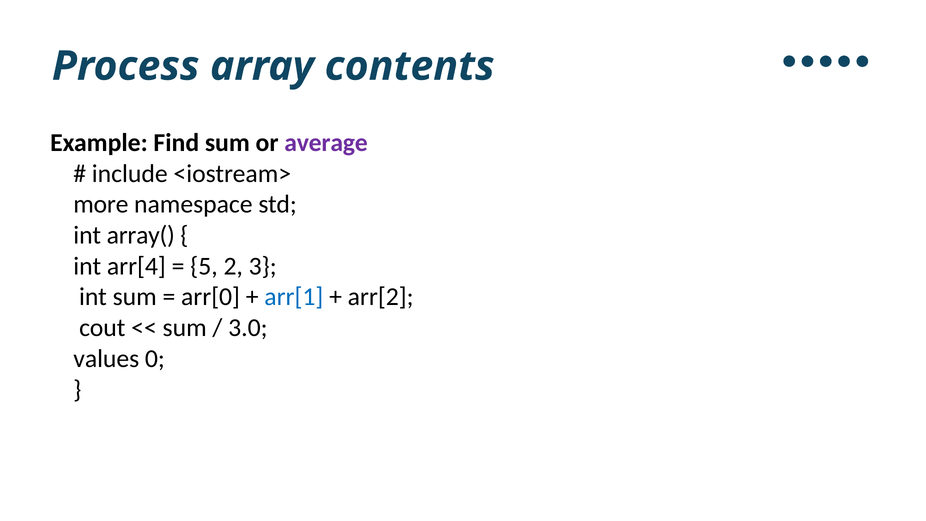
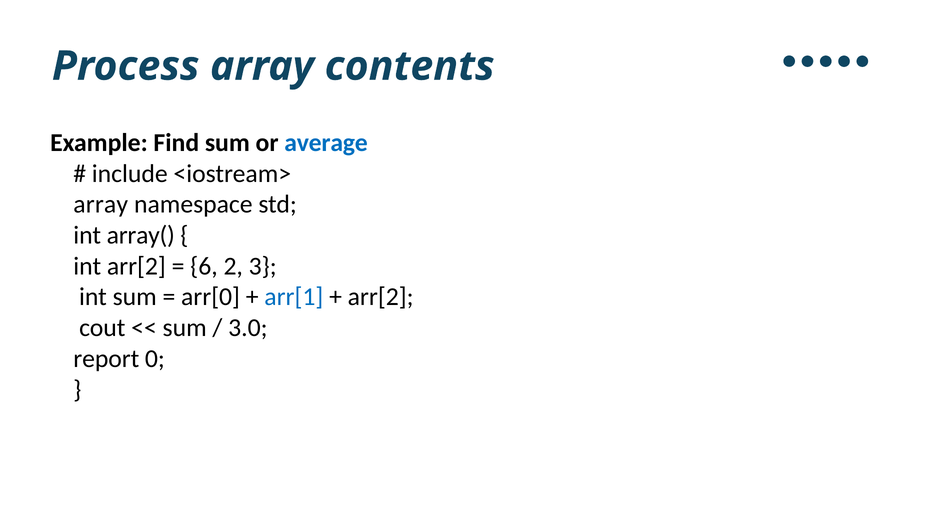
average colour: purple -> blue (326, 143)
more: more -> array (101, 204)
int arr[4: arr[4 -> arr[2 (136, 266)
5: 5 -> 6 (204, 266)
values: values -> report (106, 359)
